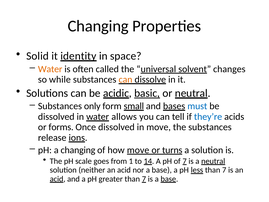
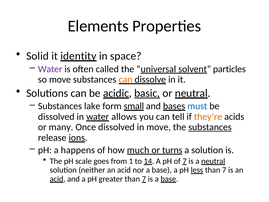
Changing: Changing -> Elements (98, 26)
Water colour: orange -> purple (50, 69)
changes: changes -> particles (229, 69)
so while: while -> move (60, 79)
only: only -> lake (92, 106)
they’re colour: blue -> orange (208, 117)
forms: forms -> many (61, 127)
substances underline: none -> present (210, 127)
a changing: changing -> happens (78, 150)
how move: move -> much (138, 150)
